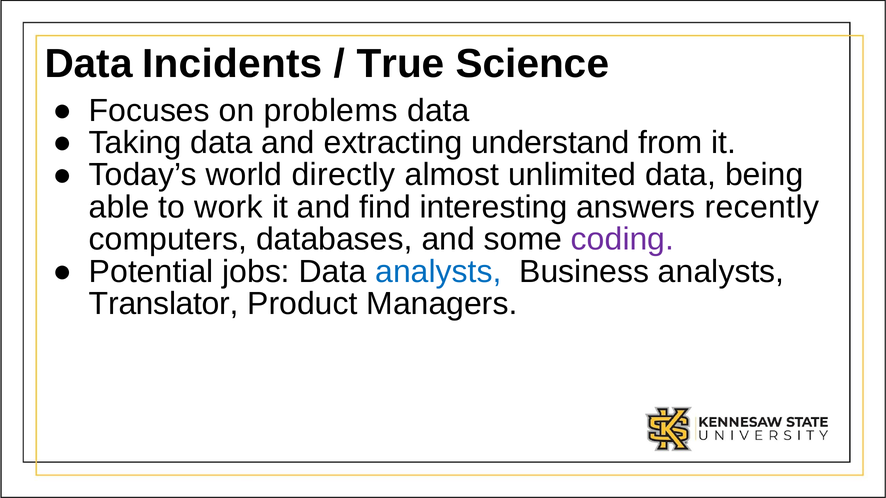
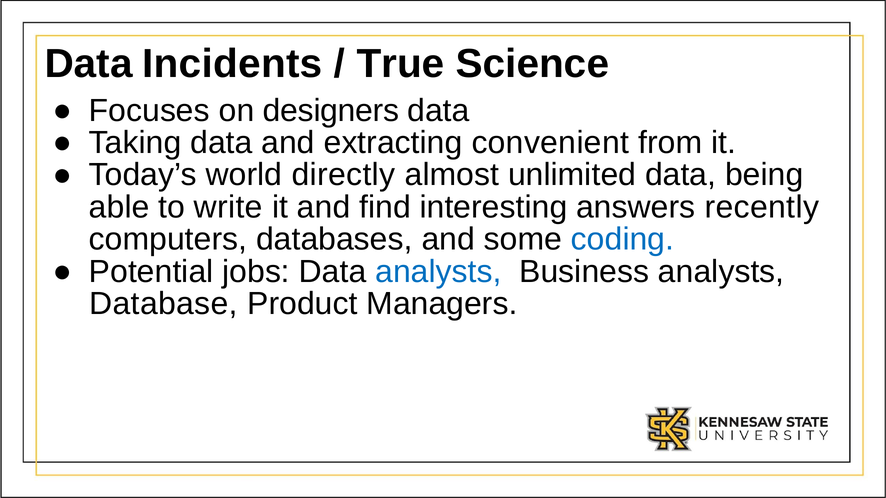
problems: problems -> designers (331, 111)
understand: understand -> convenient (550, 143)
work: work -> write (228, 207)
coding colour: purple -> blue (623, 239)
Translator: Translator -> Database (163, 304)
